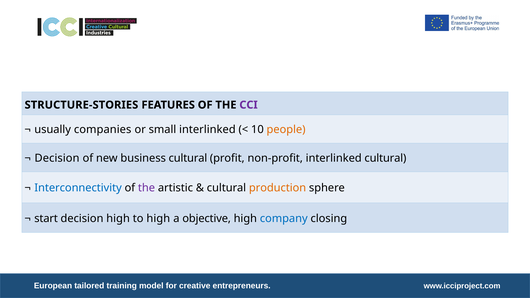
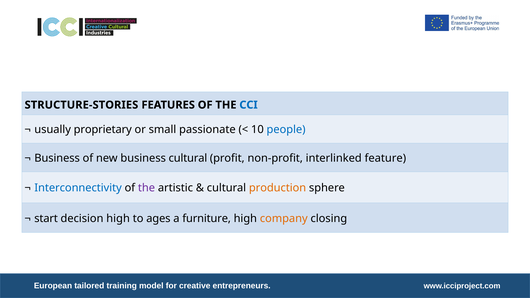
CCI colour: purple -> blue (249, 105)
companies: companies -> proprietary (103, 130)
small interlinked: interlinked -> passionate (207, 130)
people colour: orange -> blue (286, 130)
Decision: Decision -> Business (57, 158)
interlinked cultural: cultural -> feature (385, 158)
to high: high -> ages (158, 218)
objective: objective -> furniture (207, 218)
company colour: blue -> orange (284, 218)
